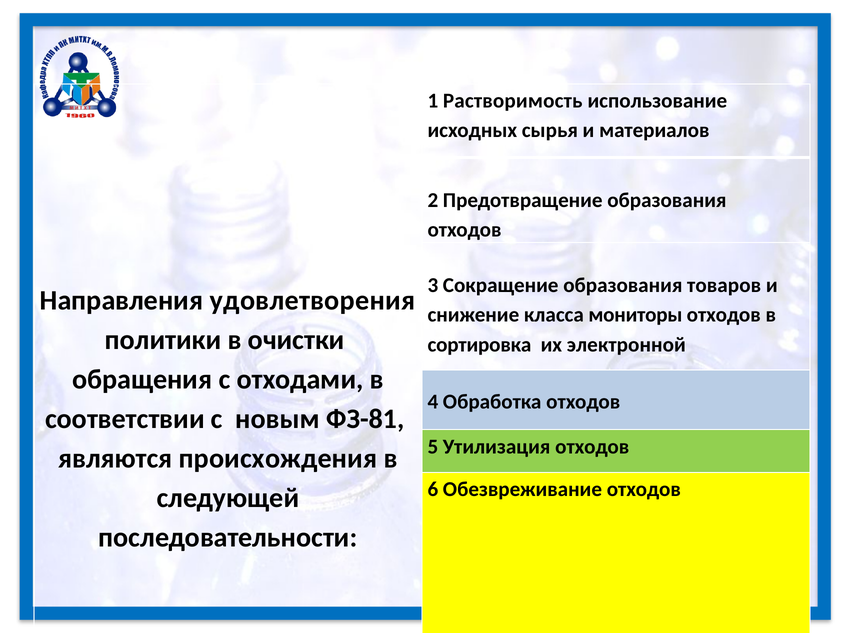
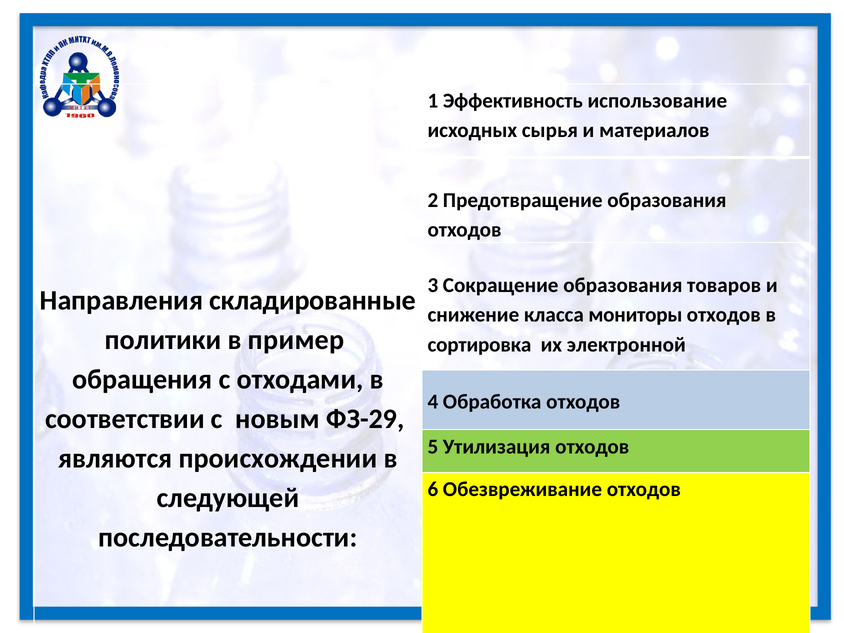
Растворимость: Растворимость -> Эффективность (513, 101)
удовлетворения: удовлетворения -> складированные (313, 301)
очистки: очистки -> пример (296, 340)
ФЗ-81: ФЗ-81 -> ФЗ-29 (365, 419)
происхождения: происхождения -> происхождении (278, 458)
